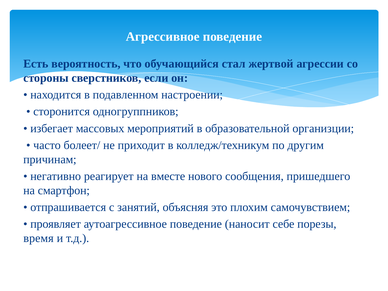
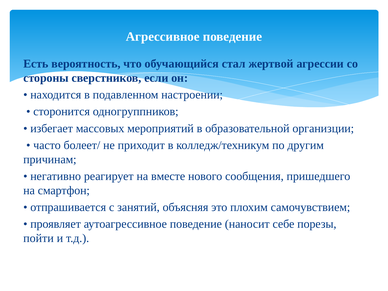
время: время -> пойти (39, 238)
